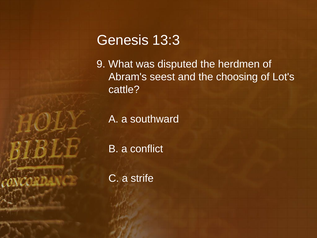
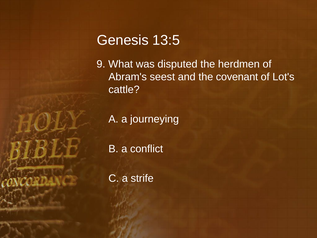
13:3: 13:3 -> 13:5 (166, 40)
choosing: choosing -> covenant (237, 77)
southward: southward -> journeying (155, 119)
